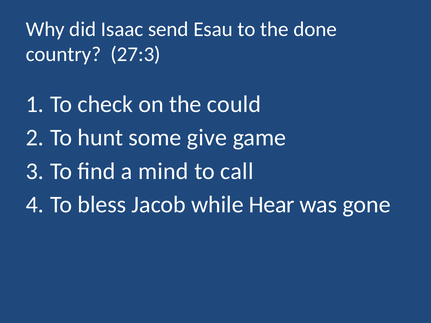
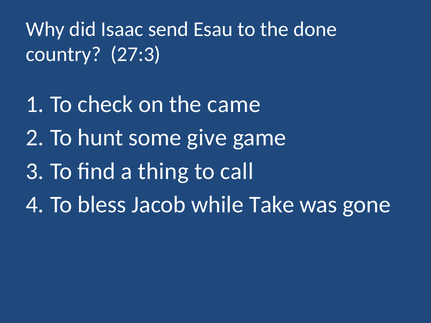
could: could -> came (234, 104)
mind: mind -> thing (163, 171)
Hear: Hear -> Take (272, 205)
